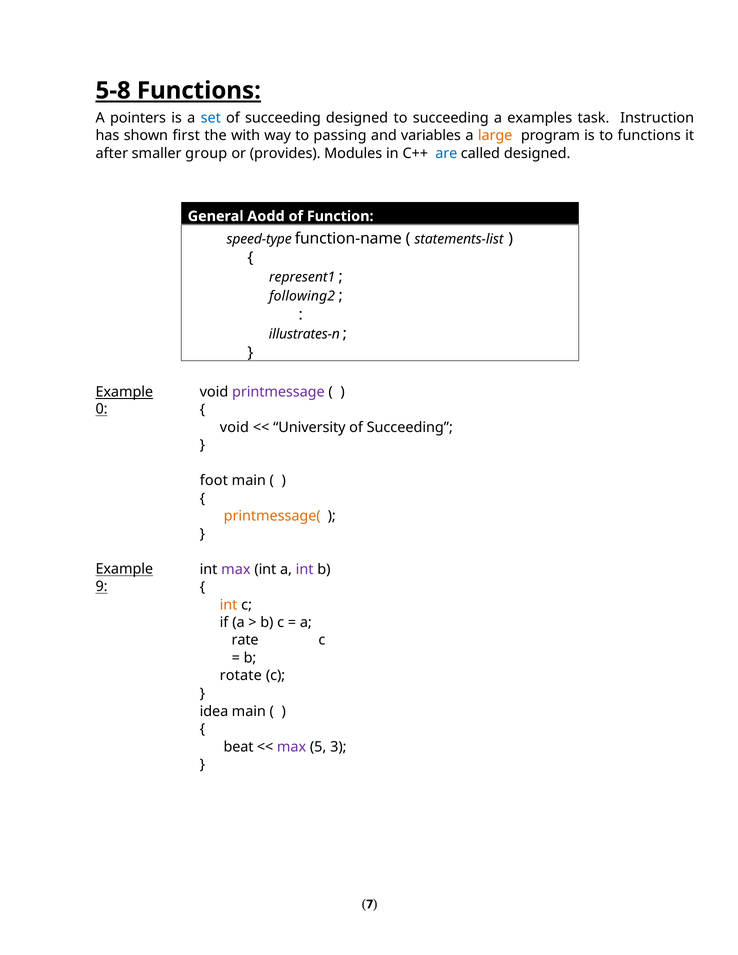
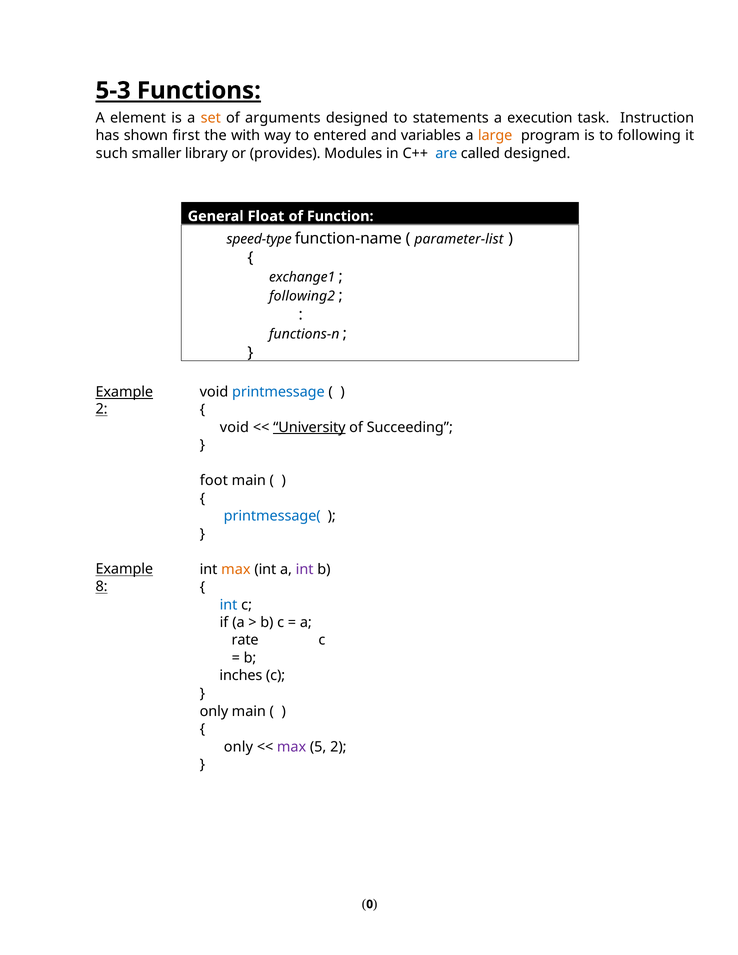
5-8: 5-8 -> 5-3 (113, 91)
pointers: pointers -> element (138, 118)
set colour: blue -> orange (211, 118)
succeeding: succeeding -> arguments (283, 118)
to succeeding: succeeding -> statements (451, 118)
examples: examples -> execution (540, 118)
passing: passing -> entered (340, 136)
to functions: functions -> following (649, 136)
after: after -> such (112, 153)
group: group -> library (206, 153)
Aodd: Aodd -> Float (266, 216)
statements-list: statements-list -> parameter-list (459, 239)
represent1: represent1 -> exchange1 (302, 277)
illustrates-n: illustrates-n -> functions-n (304, 334)
printmessage colour: purple -> blue (278, 392)
0: 0 -> 2 (102, 409)
University underline: none -> present (309, 427)
printmessage( colour: orange -> blue (272, 516)
max colour: purple -> orange (236, 569)
9: 9 -> 8 (102, 587)
int colour: orange -> blue (229, 605)
rotate: rotate -> inches (241, 676)
idea: idea -> only (214, 711)
beat: beat -> only (238, 747)
5 3: 3 -> 2 (338, 747)
7: 7 -> 0 (370, 904)
